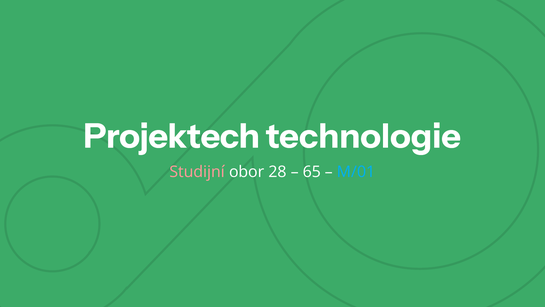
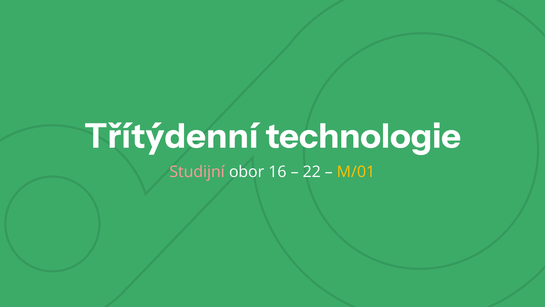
Projektech: Projektech -> Třítýdenní (171, 136)
28: 28 -> 16 (277, 172)
65: 65 -> 22 (312, 172)
M/01 colour: light blue -> yellow (356, 172)
